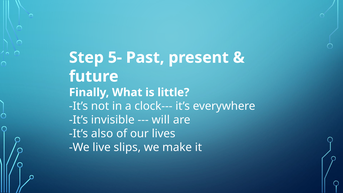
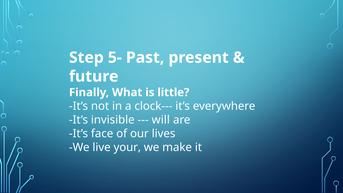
also: also -> face (102, 134)
slips: slips -> your (127, 147)
